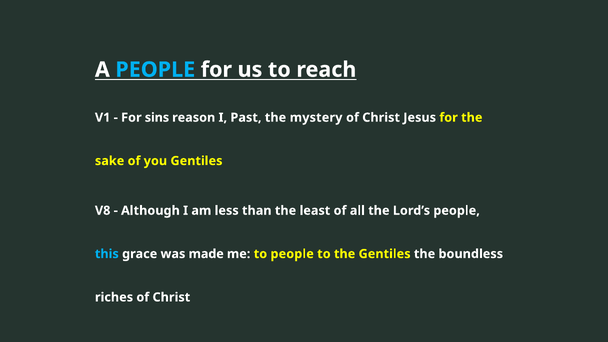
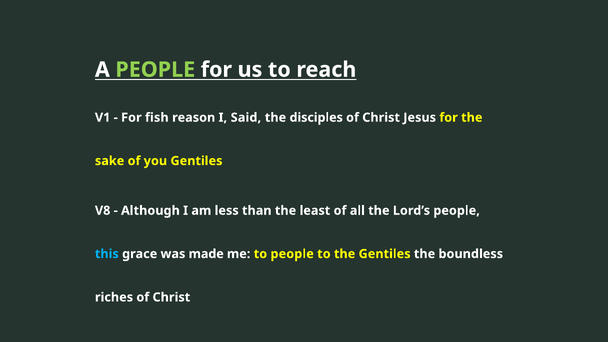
PEOPLE colour: light blue -> light green (155, 70)
sins: sins -> fish (157, 118)
Past: Past -> Said (246, 118)
mystery: mystery -> disciples (316, 118)
